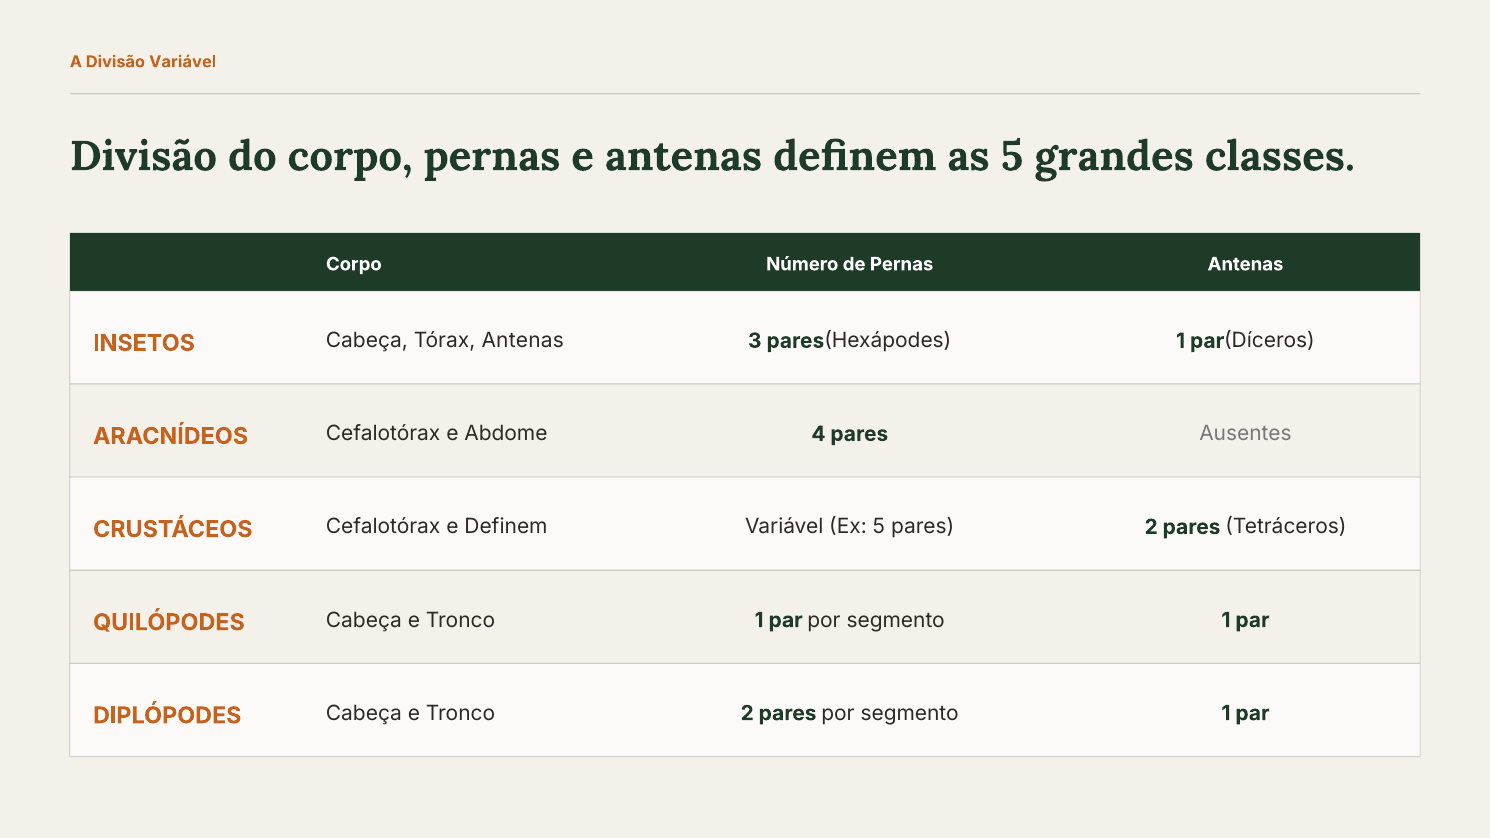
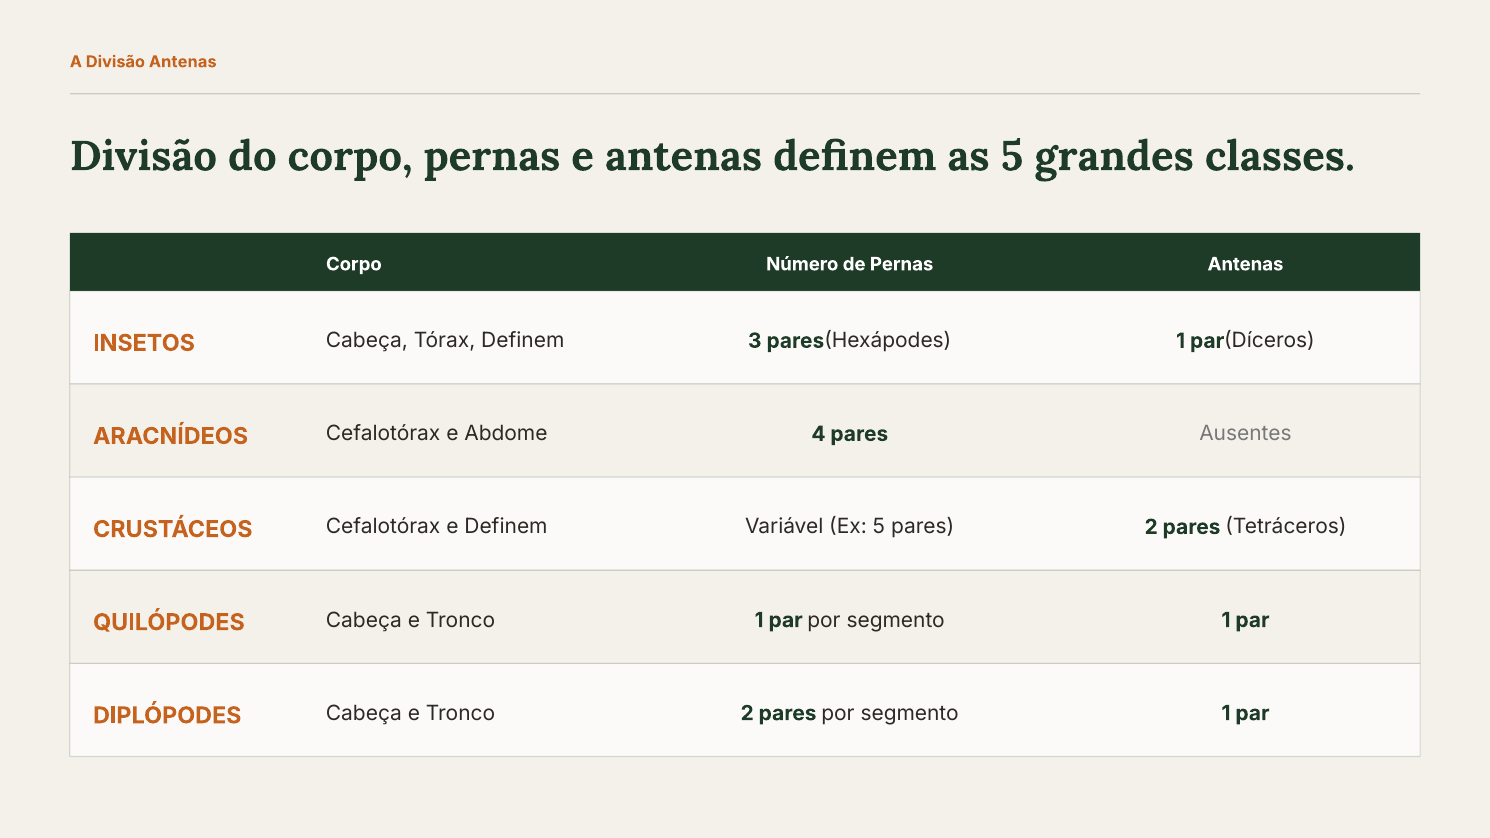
Divisão Variável: Variável -> Antenas (183, 62)
Tórax Antenas: Antenas -> Definem (523, 341)
